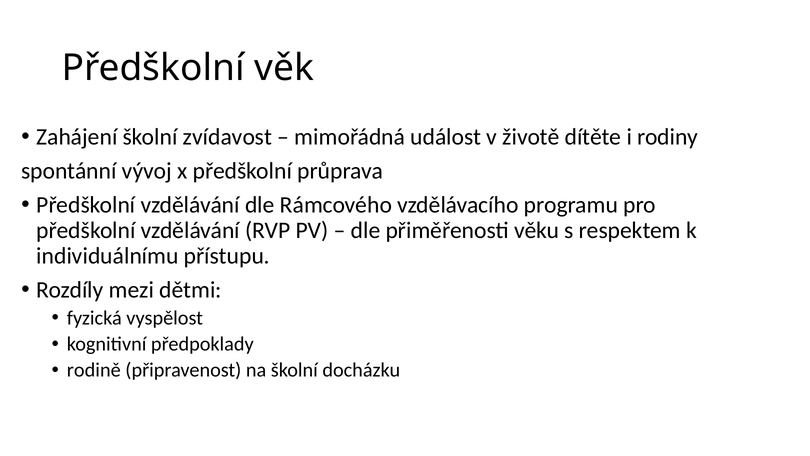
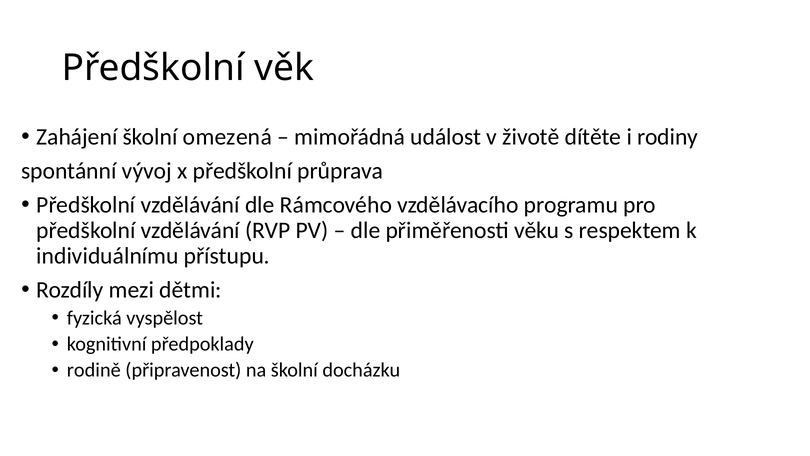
zvídavost: zvídavost -> omezená (227, 137)
